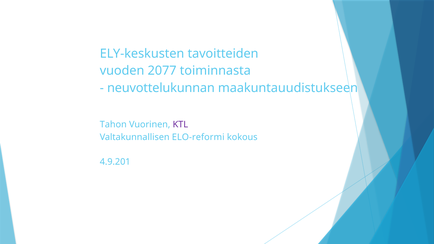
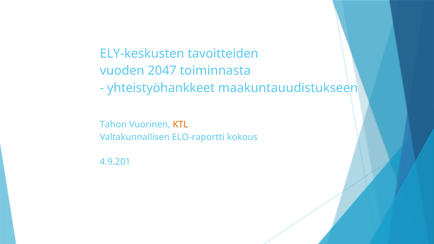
2077: 2077 -> 2047 (162, 71)
neuvottelukunnan: neuvottelukunnan -> yhteistyöhankkeet (161, 88)
KTL colour: purple -> orange (180, 125)
ELO-reformi: ELO-reformi -> ELO-raportti (198, 137)
